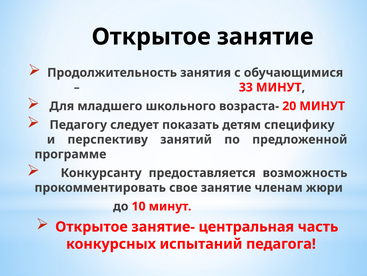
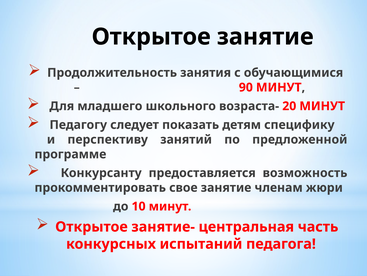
33: 33 -> 90 (246, 87)
